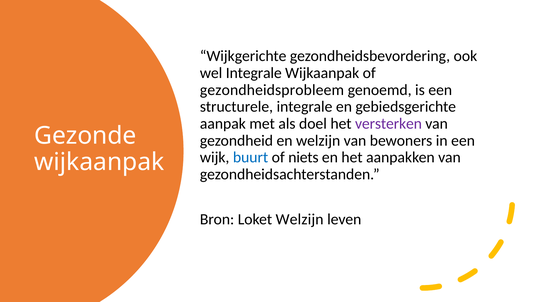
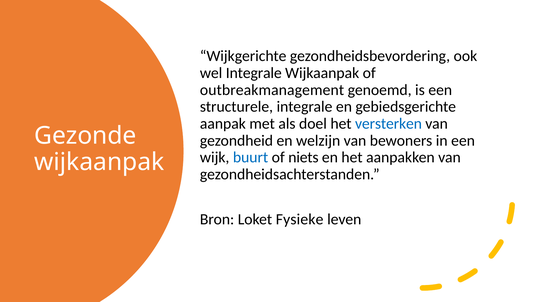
gezondheidsprobleem: gezondheidsprobleem -> outbreakmanagement (272, 90)
versterken colour: purple -> blue (388, 124)
Loket Welzijn: Welzijn -> Fysieke (300, 219)
